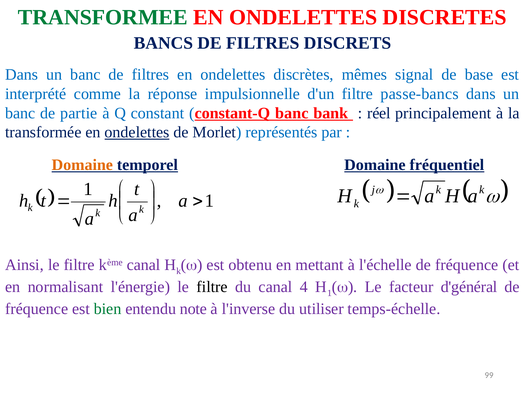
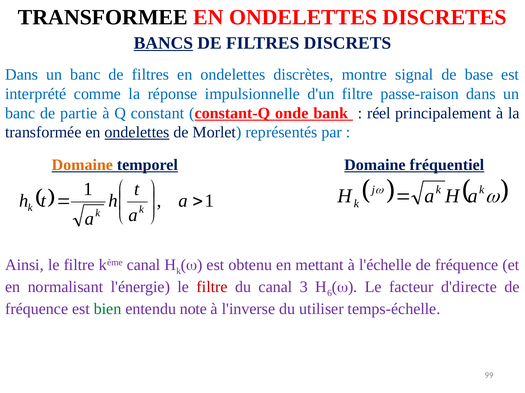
TRANSFORMEE colour: green -> black (103, 17)
BANCS underline: none -> present (163, 43)
mêmes: mêmes -> montre (364, 75)
passe-bancs: passe-bancs -> passe-raison (420, 94)
constant-Q banc: banc -> onde (292, 113)
filtre colour: black -> red (212, 287)
4: 4 -> 3 (304, 287)
1: 1 -> 6 (330, 294)
d'général: d'général -> d'directe (469, 287)
